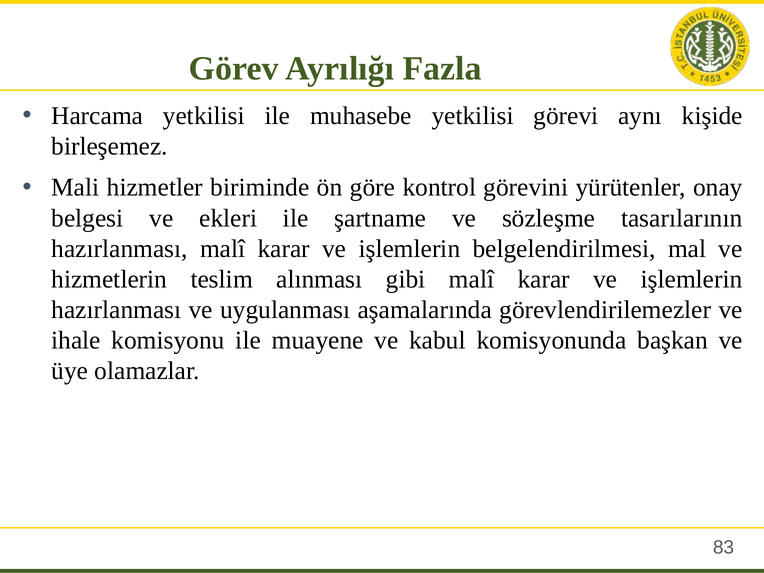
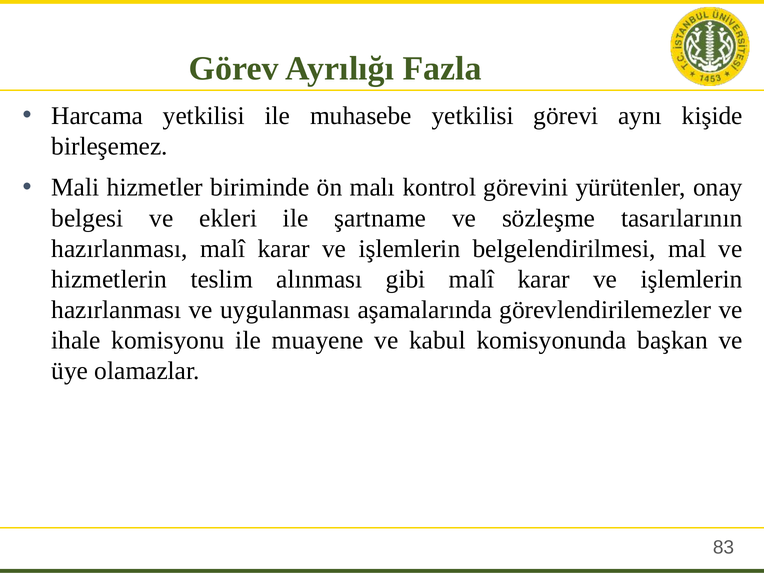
göre: göre -> malı (372, 188)
